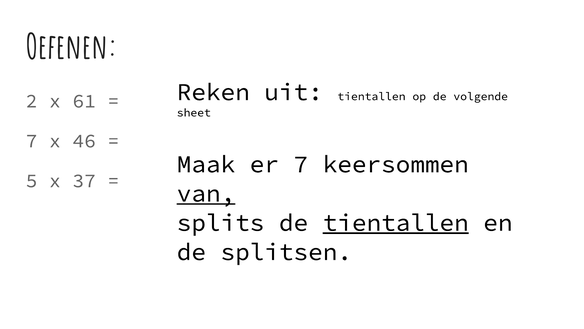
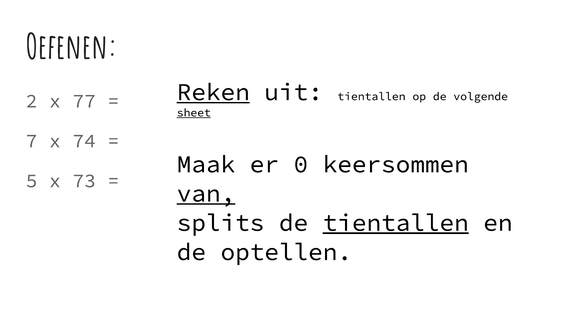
Reken underline: none -> present (213, 92)
61: 61 -> 77 (84, 101)
sheet underline: none -> present (194, 113)
46: 46 -> 74 (84, 141)
er 7: 7 -> 0 (301, 164)
37: 37 -> 73 (84, 180)
splitsen: splitsen -> optellen (286, 252)
